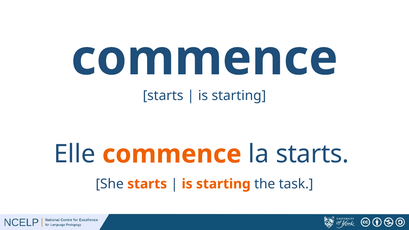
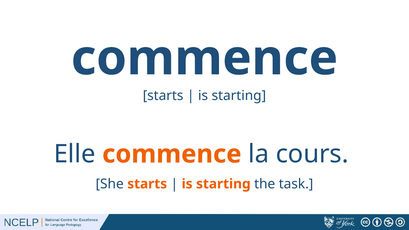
la starts: starts -> cours (312, 154)
